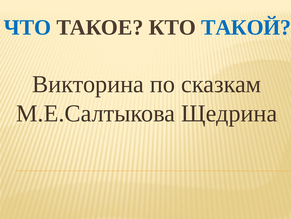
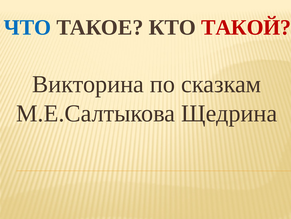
ТАКОЙ colour: blue -> red (246, 27)
